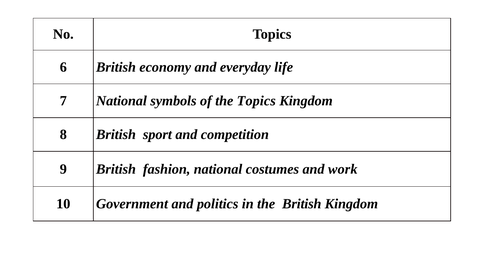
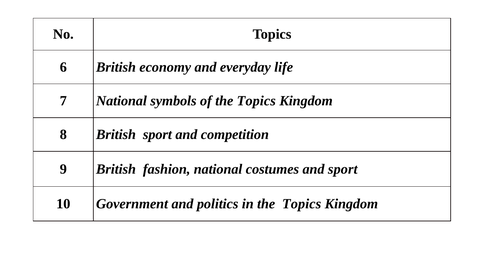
and work: work -> sport (343, 169)
in the British: British -> Topics (302, 204)
